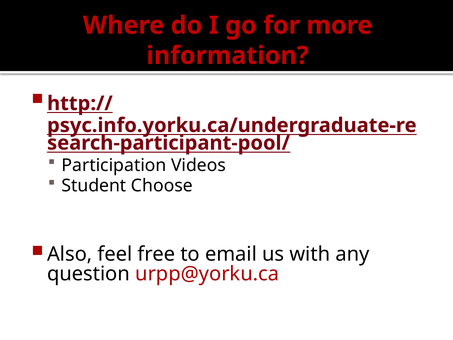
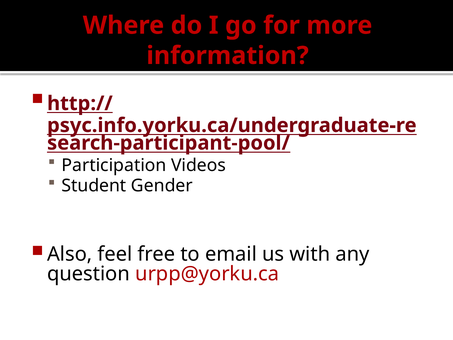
Choose: Choose -> Gender (162, 185)
